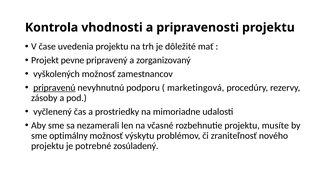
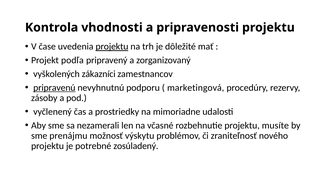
projektu underline: none -> present (112, 47)
pevne: pevne -> podľa (72, 60)
vyškolených možnosť: možnosť -> zákazníci (99, 74)
optimálny: optimálny -> prenájmu (68, 136)
